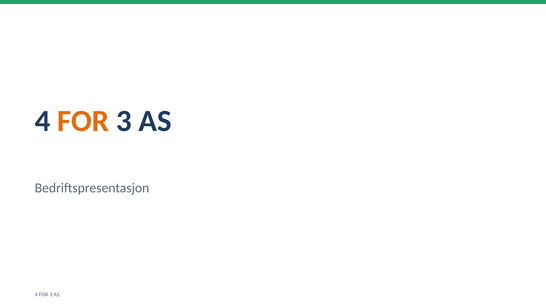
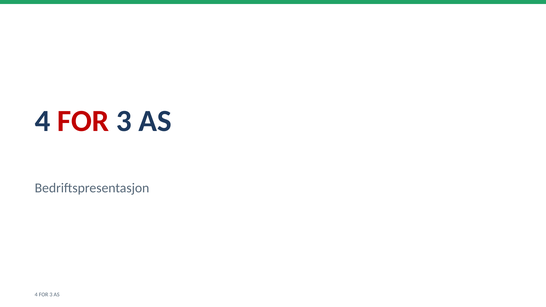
FOR colour: orange -> red (83, 121)
